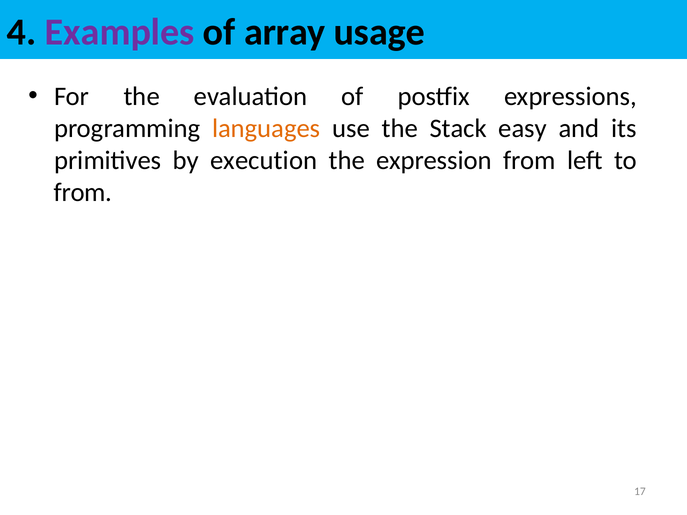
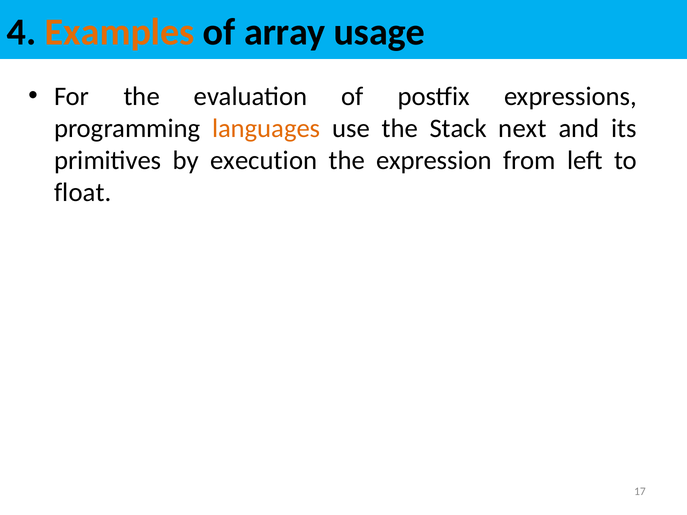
Examples colour: purple -> orange (120, 32)
easy: easy -> next (523, 129)
from: from -> float (83, 193)
